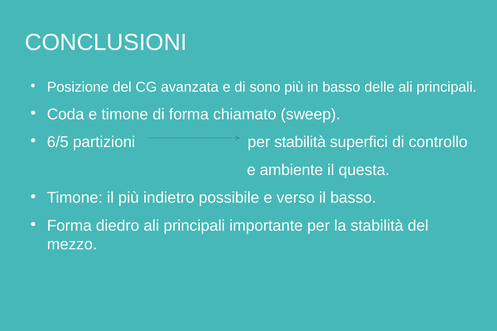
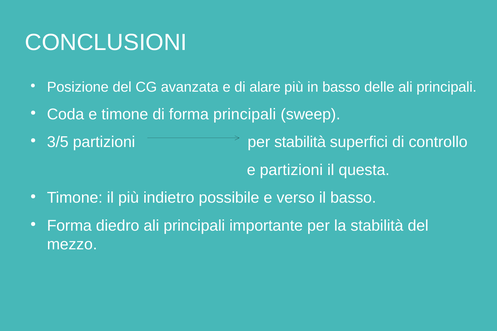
sono: sono -> alare (265, 87)
forma chiamato: chiamato -> principali (245, 114)
6/5: 6/5 -> 3/5 (58, 142)
e ambiente: ambiente -> partizioni (291, 170)
